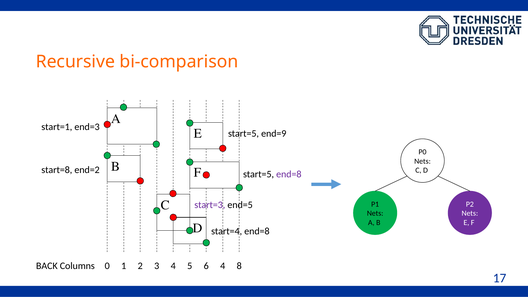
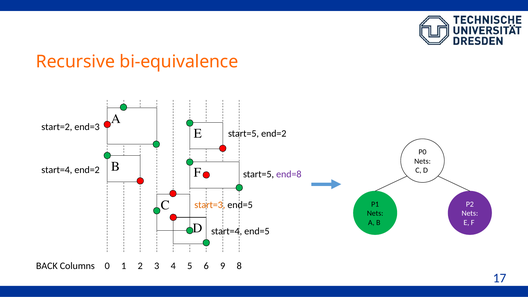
bi-comparison: bi-comparison -> bi-equivalence (179, 62)
start=1: start=1 -> start=2 (57, 127)
start=5 end=9: end=9 -> end=2 (274, 134)
start=8: start=8 -> start=4 (57, 170)
start=3 colour: purple -> orange (210, 205)
start=4 end=8: end=8 -> end=5 (257, 231)
6 4: 4 -> 9 (223, 266)
